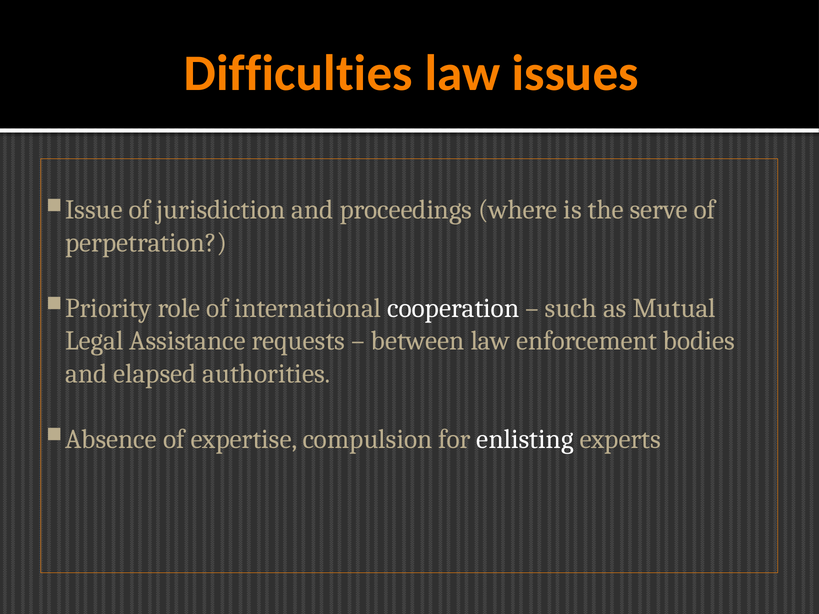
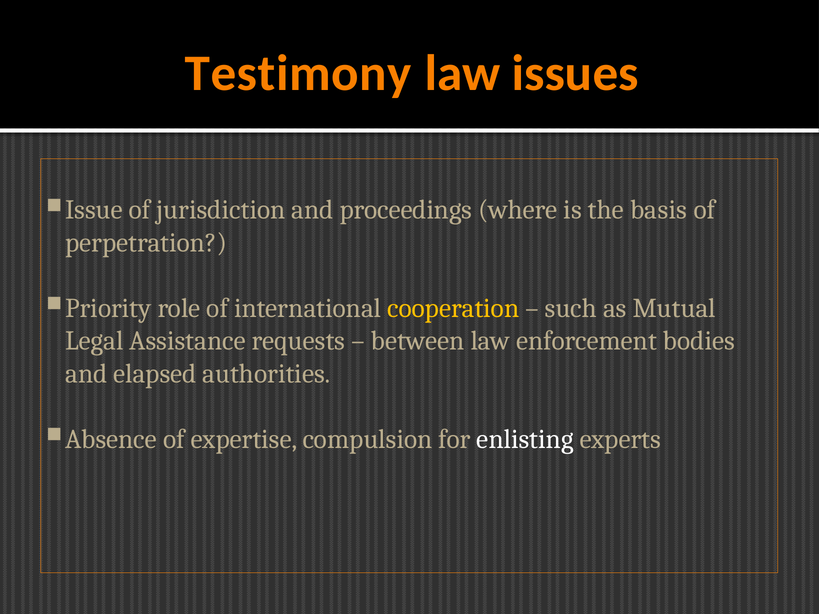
Difficulties: Difficulties -> Testimony (298, 74)
serve: serve -> basis (659, 210)
cooperation colour: white -> yellow (453, 308)
